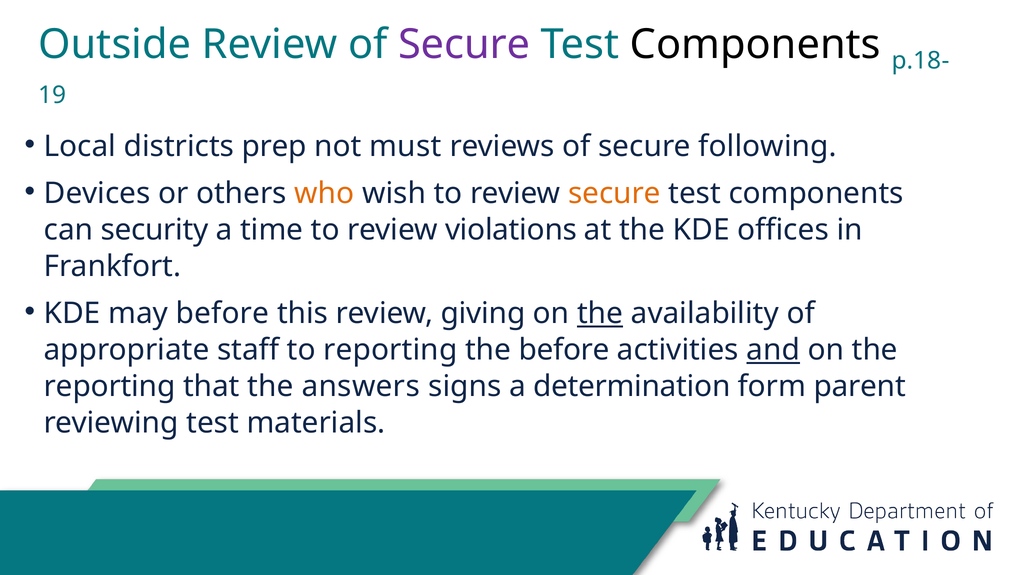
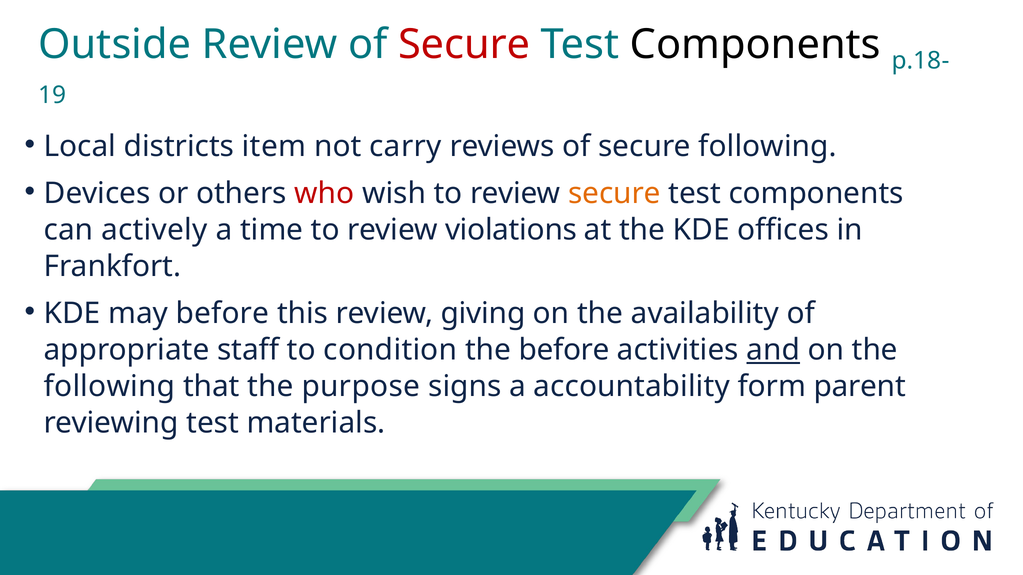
Secure colour: purple -> red (464, 45)
prep: prep -> item (274, 147)
must: must -> carry (405, 147)
who colour: orange -> red (324, 194)
security: security -> actively (154, 230)
the underline: present -> none (600, 314)
to reporting: reporting -> condition (390, 350)
reporting: reporting -> following (109, 387)
answers: answers -> purpose (361, 387)
determination: determination -> accountability (632, 387)
